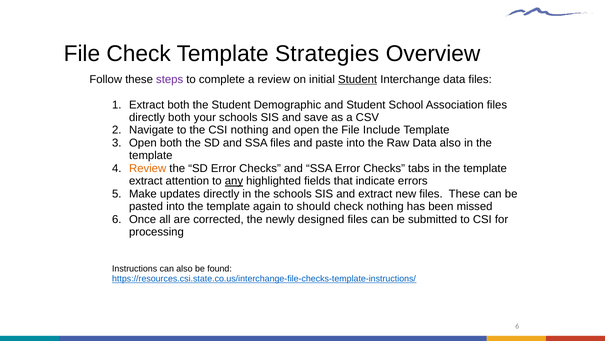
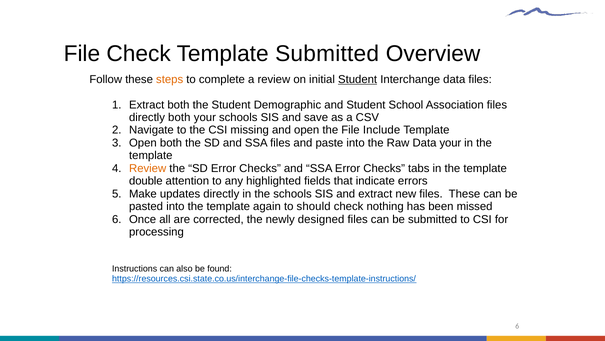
Template Strategies: Strategies -> Submitted (327, 53)
steps colour: purple -> orange (170, 79)
CSI nothing: nothing -> missing (250, 130)
Data also: also -> your (450, 143)
extract: extract -> double (146, 181)
any underline: present -> none (234, 181)
